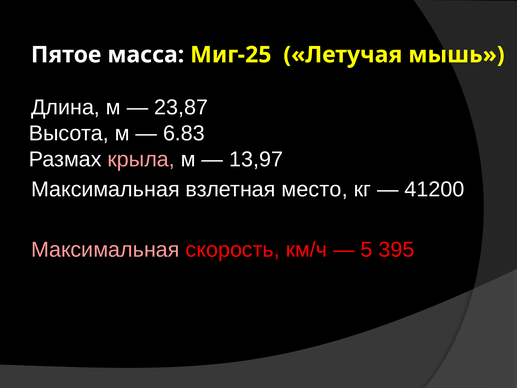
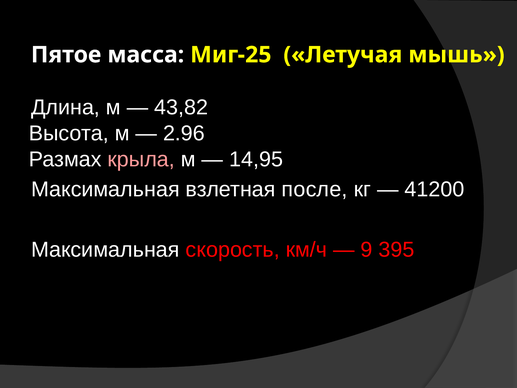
23,87: 23,87 -> 43,82 (181, 107)
6.83: 6.83 -> 2.96 (184, 133)
13,97: 13,97 -> 14,95 (256, 159)
место: место -> после (315, 189)
Максимальная colour: pink -> white (105, 250)
5: 5 -> 9 (367, 250)
